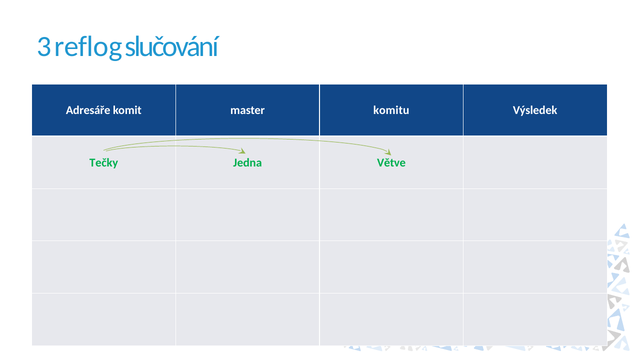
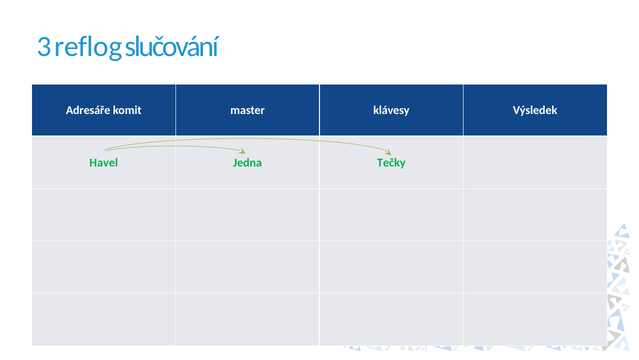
komitu: komitu -> klávesy (391, 110)
Tečky: Tečky -> Havel (104, 162)
Větve: Větve -> Tečky (391, 162)
